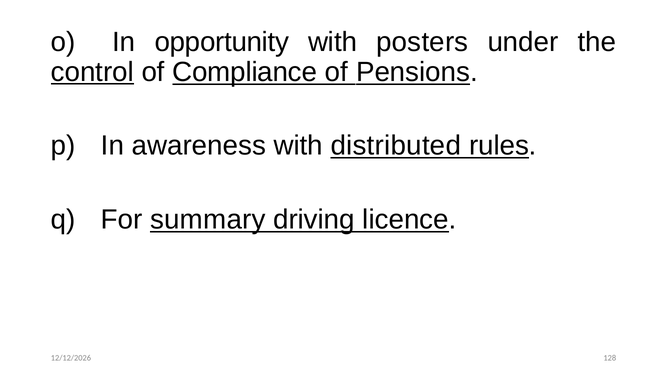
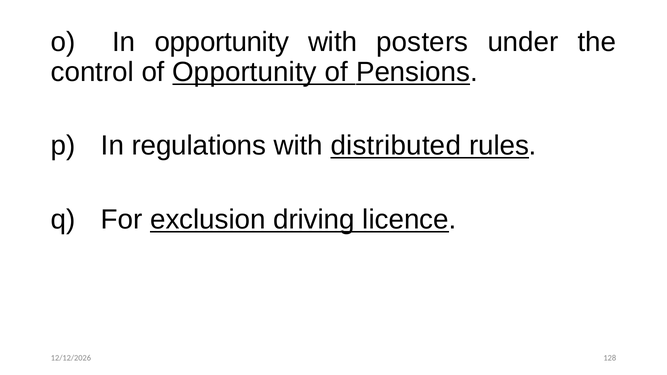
control underline: present -> none (92, 72)
of Compliance: Compliance -> Opportunity (245, 72)
awareness: awareness -> regulations (199, 146)
summary: summary -> exclusion (208, 220)
